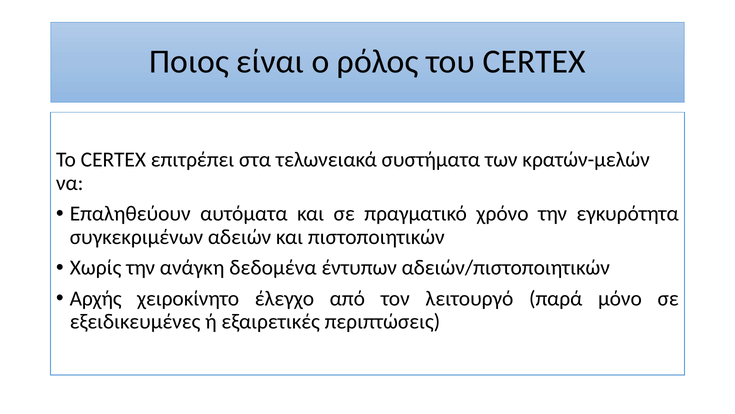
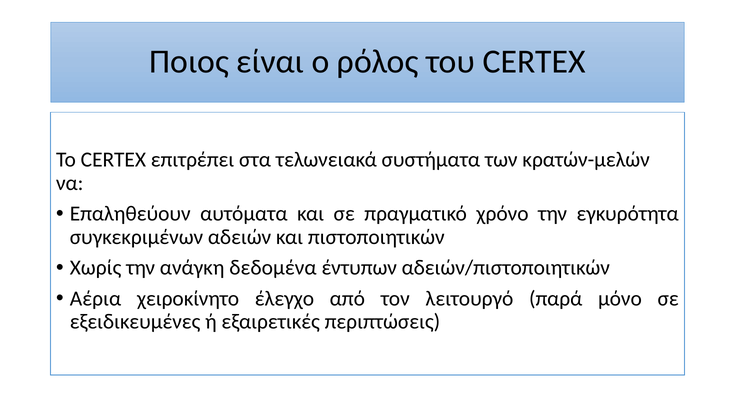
Αρχής: Αρχής -> Αέρια (96, 298)
